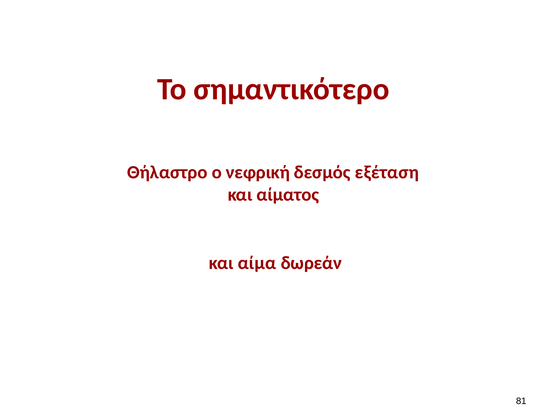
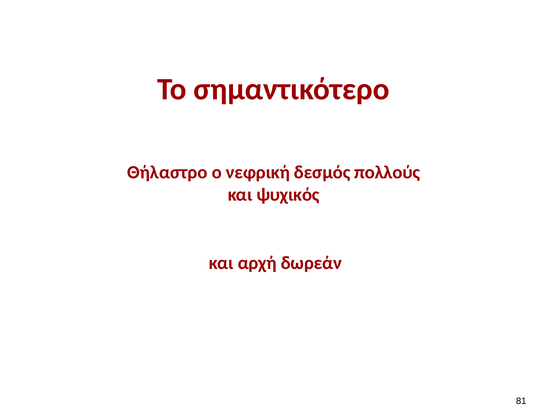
εξέταση: εξέταση -> πολλούς (387, 172)
αίματος: αίματος -> ψυχικός (288, 195)
αίμα: αίμα -> αρχή (257, 263)
